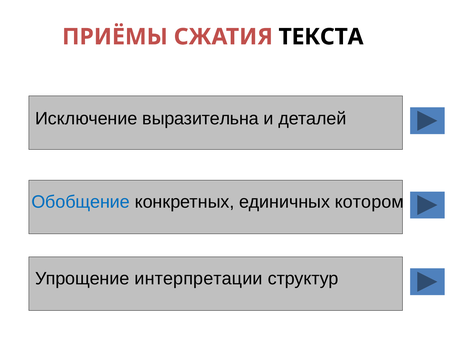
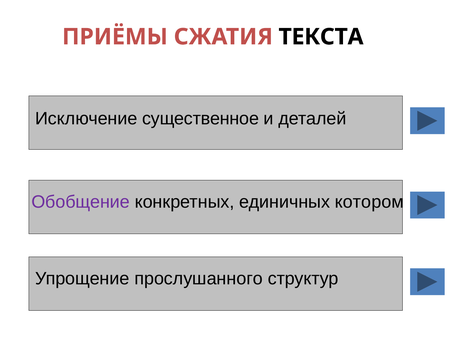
выразительна: выразительна -> существенное (201, 118)
Обобщение colour: blue -> purple (81, 202)
интерпретации: интерпретации -> прослушанного (199, 279)
